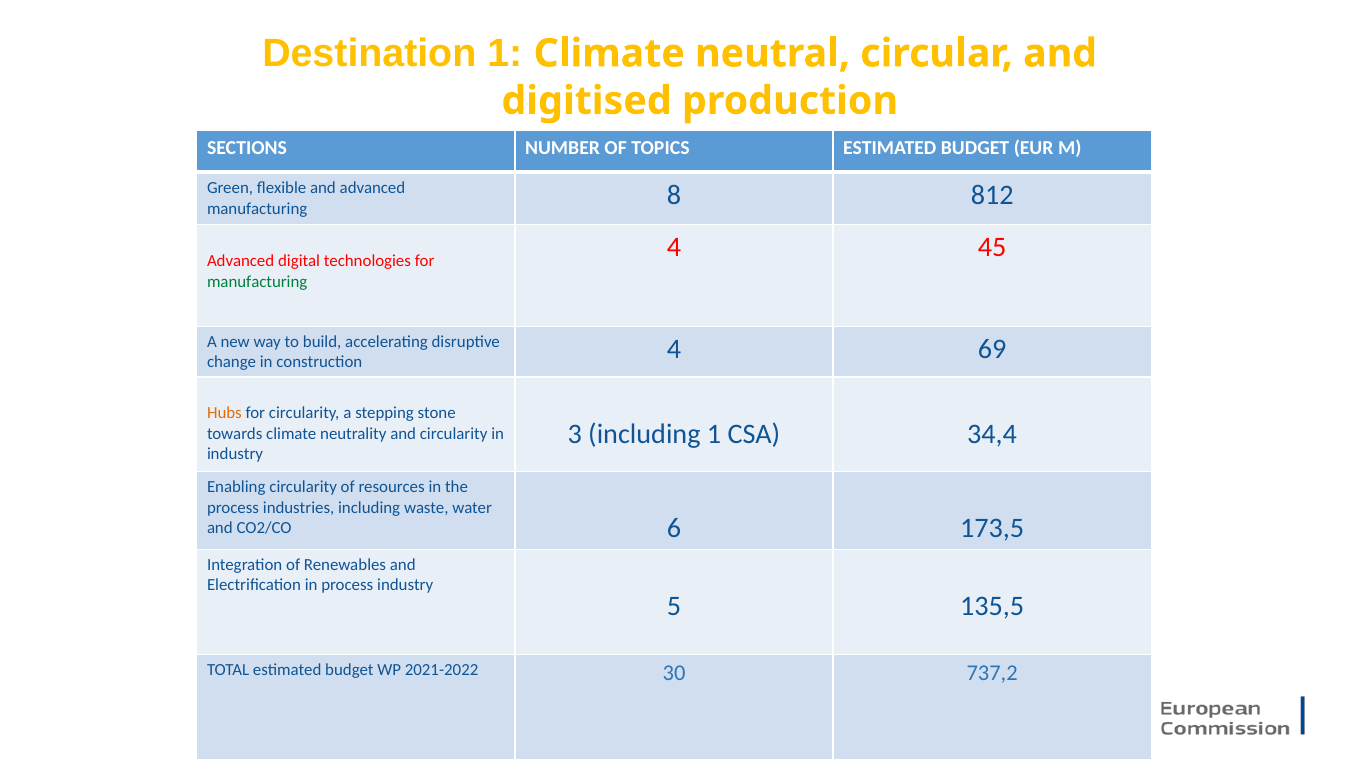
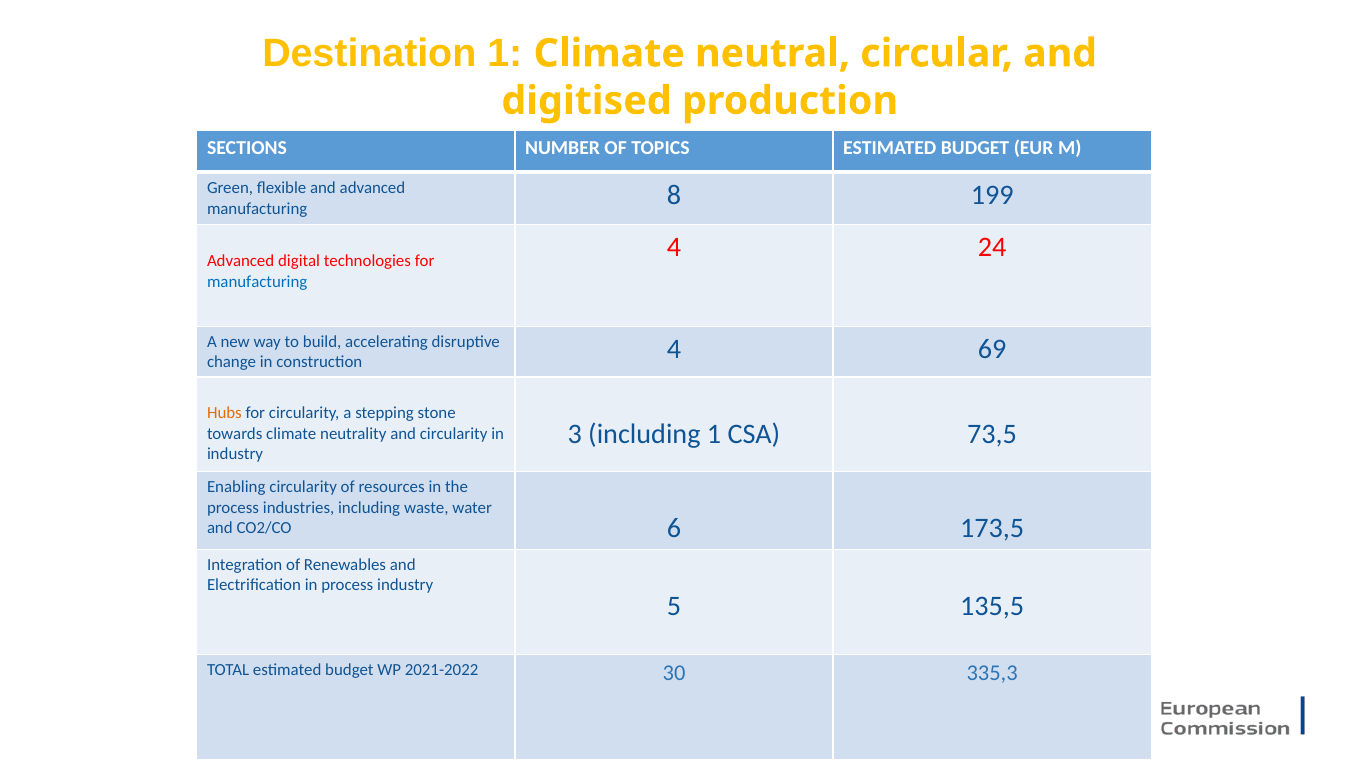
812: 812 -> 199 (992, 195)
45: 45 -> 24 (992, 247)
manufacturing colour: green -> blue (257, 281)
34,4: 34,4 -> 73,5 (992, 434)
737,2: 737,2 -> 335,3 (992, 673)
